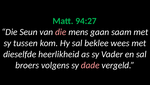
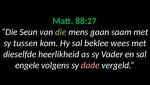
94:27: 94:27 -> 88:27 (86, 21)
die colour: pink -> light green (61, 32)
broers: broers -> engele (27, 65)
